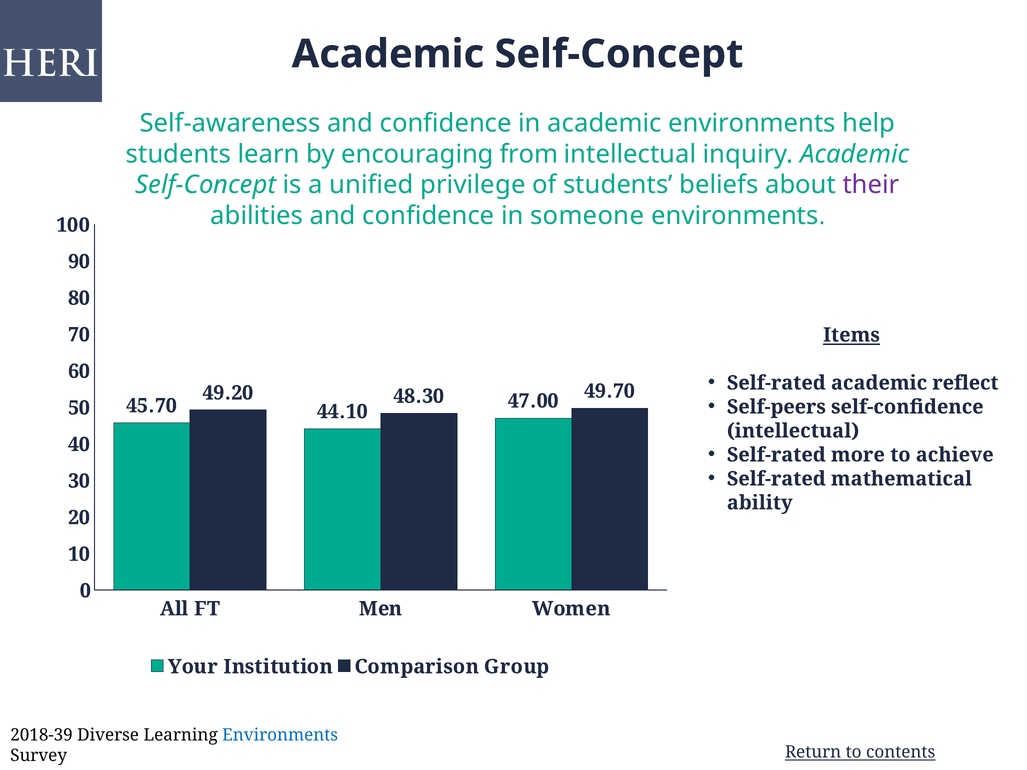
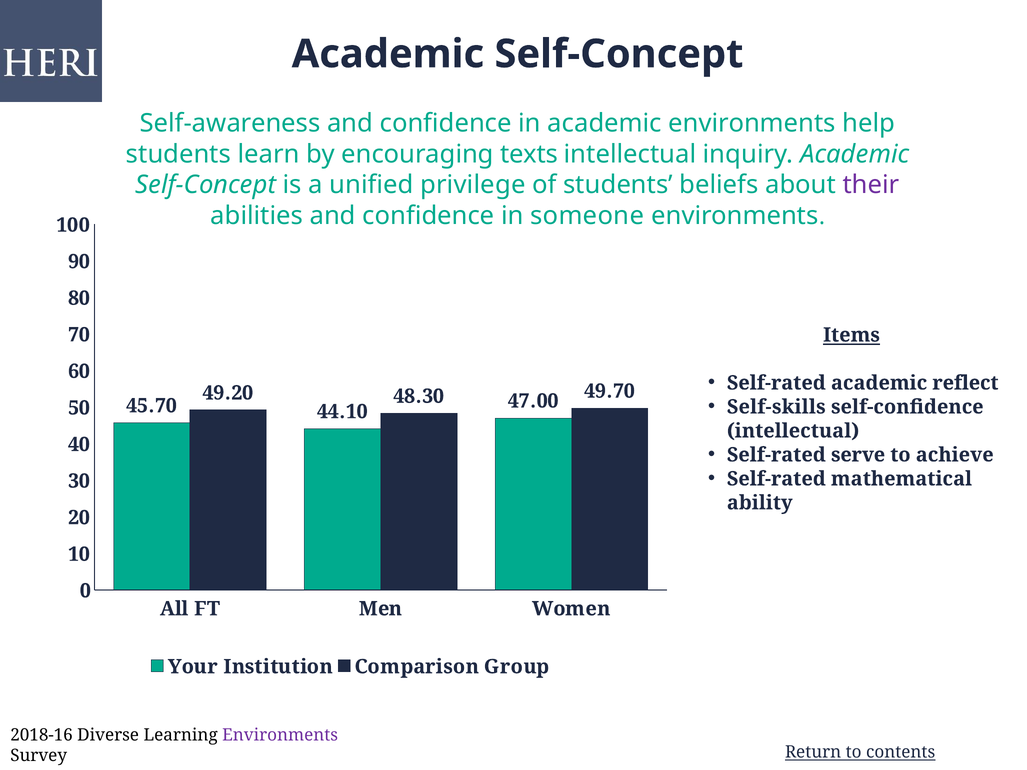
from: from -> texts (529, 154)
Self-peers: Self-peers -> Self-skills (776, 407)
more: more -> serve (858, 455)
2018-39: 2018-39 -> 2018-16 (42, 735)
Environments colour: blue -> purple (280, 735)
